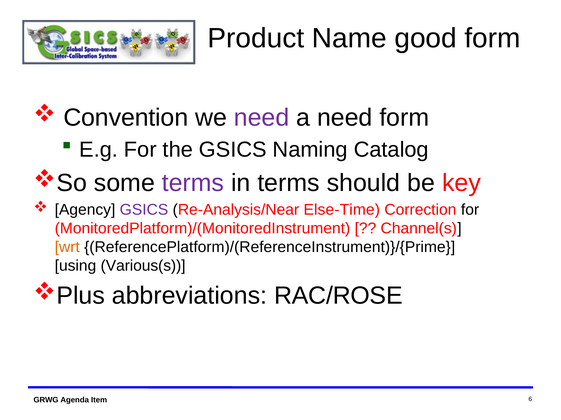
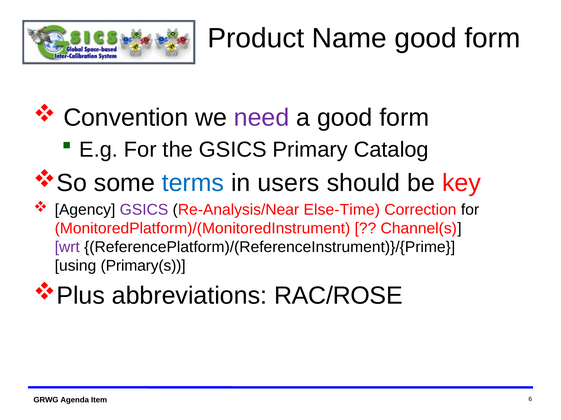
a need: need -> good (345, 118)
Naming: Naming -> Primary (310, 150)
terms colour: purple -> blue (193, 183)
in terms: terms -> users (288, 183)
wrt colour: orange -> purple (67, 247)
Various(s: Various(s -> Primary(s (143, 266)
